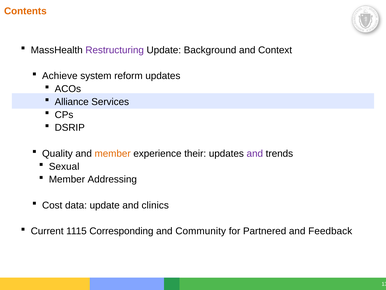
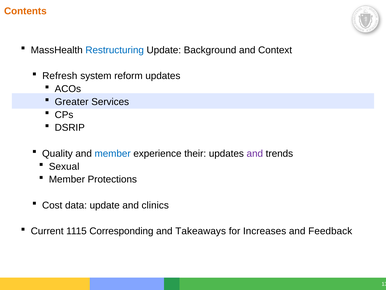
Restructuring colour: purple -> blue (115, 50)
Achieve: Achieve -> Refresh (60, 76)
Alliance: Alliance -> Greater (72, 102)
member colour: orange -> blue (113, 153)
Addressing: Addressing -> Protections (112, 179)
Community: Community -> Takeaways (201, 231)
Partnered: Partnered -> Increases (265, 231)
